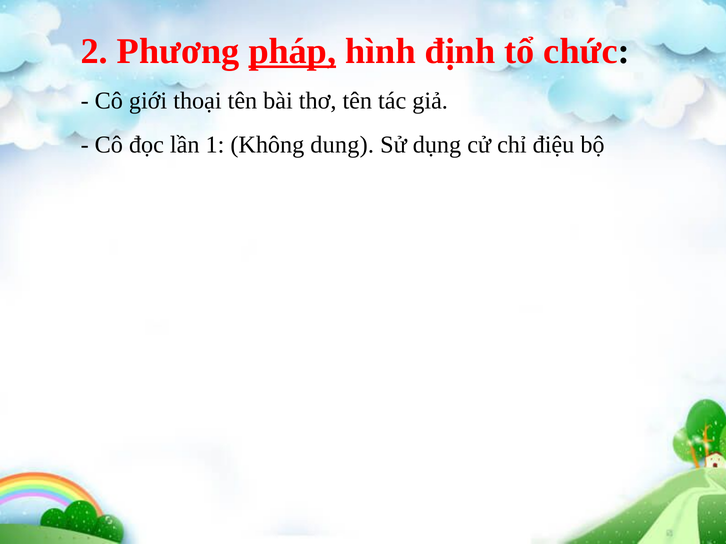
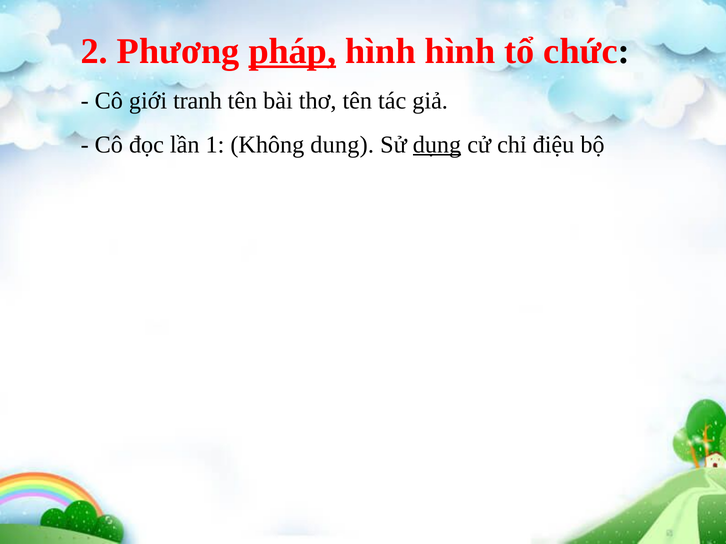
hình định: định -> hình (460, 51)
thoại: thoại -> tranh (198, 101)
dụng underline: none -> present (437, 145)
